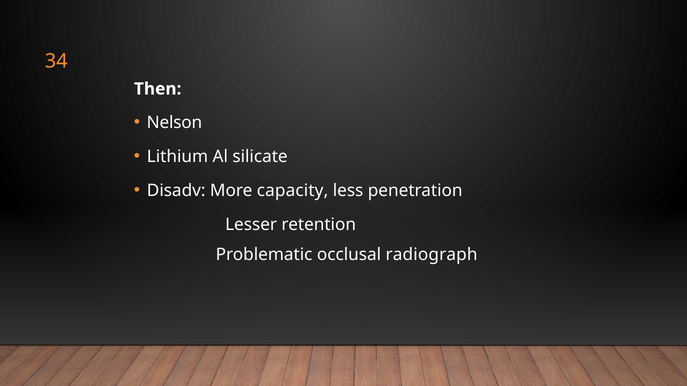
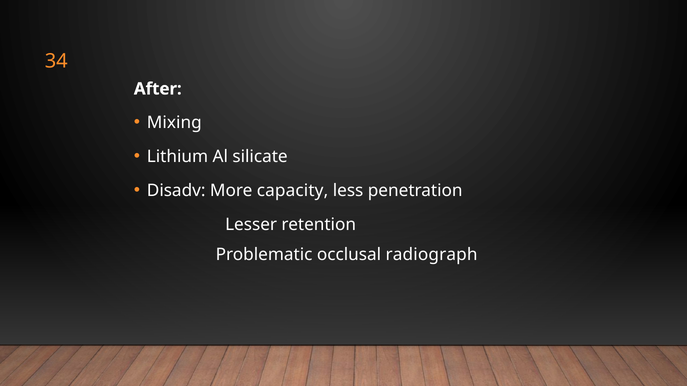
Then: Then -> After (158, 89)
Nelson: Nelson -> Mixing (174, 123)
